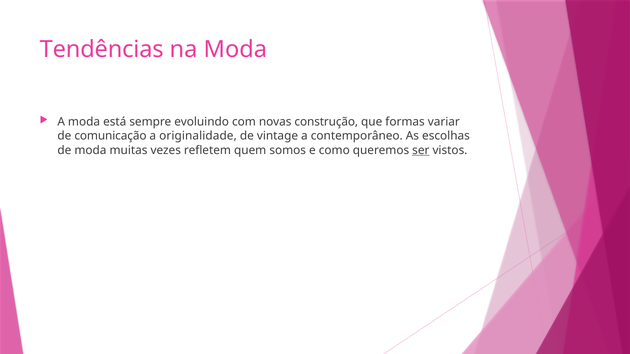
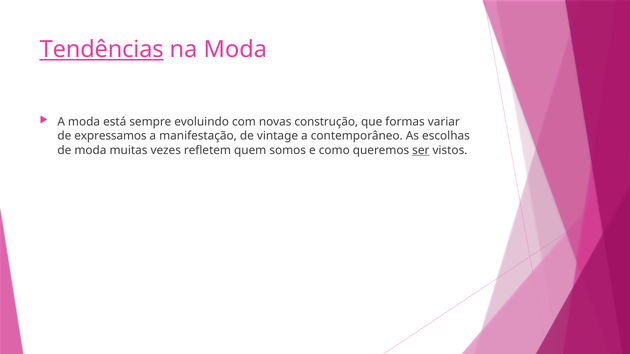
Tendências underline: none -> present (102, 50)
comunicação: comunicação -> expressamos (110, 136)
originalidade: originalidade -> manifestação (198, 136)
